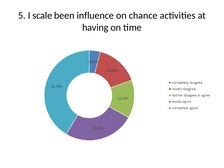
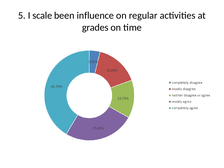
chance: chance -> regular (143, 15)
having: having -> grades (95, 27)
